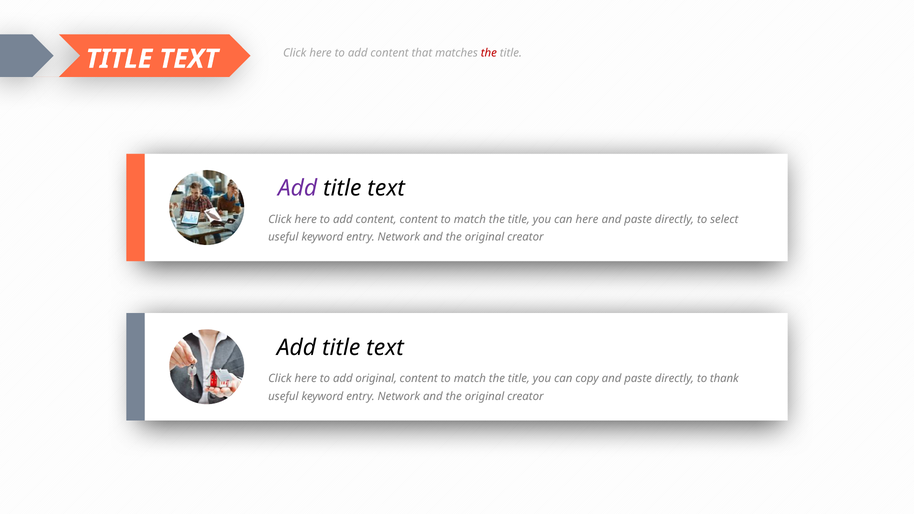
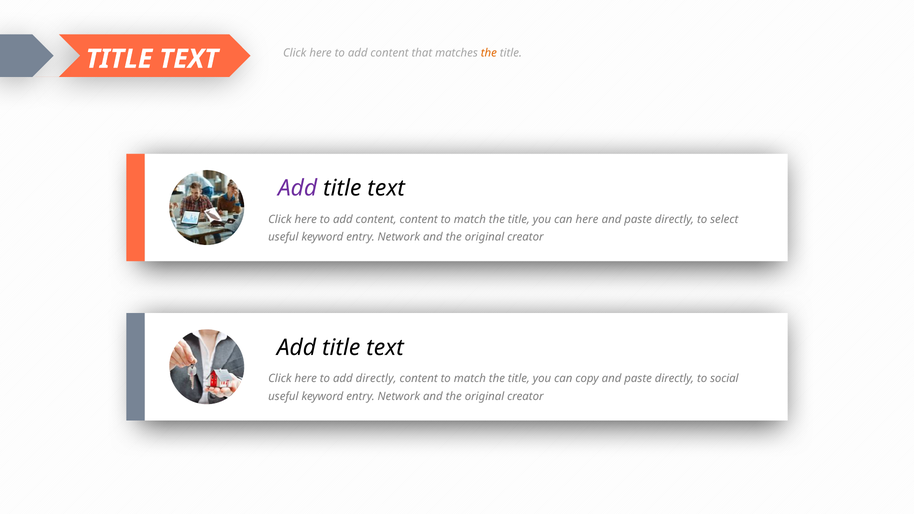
the colour: red -> orange (489, 53)
add original: original -> directly (376, 379)
thank: thank -> social (724, 379)
